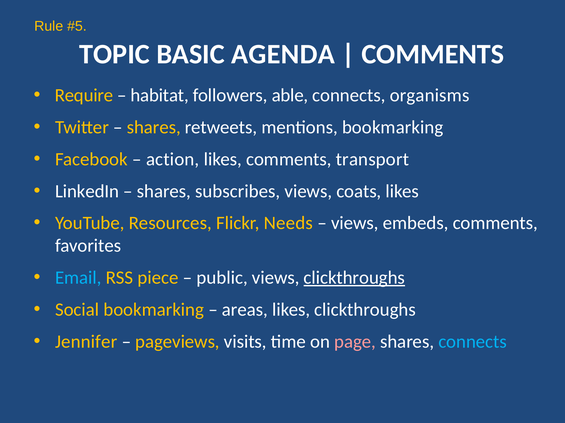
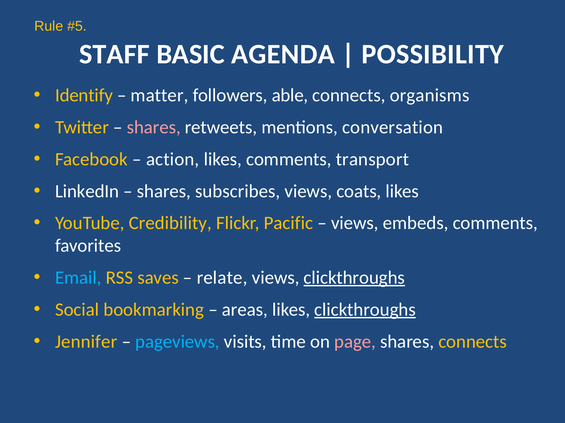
TOPIC: TOPIC -> STAFF (114, 54)
COMMENTS: COMMENTS -> POSSIBILITY (433, 54)
Require: Require -> Identify (84, 95)
habitat: habitat -> matter (160, 95)
shares colour: yellow -> pink (154, 127)
mentions bookmarking: bookmarking -> conversation (393, 127)
Resources: Resources -> Credibility (170, 224)
Needs: Needs -> Pacific (288, 224)
piece: piece -> saves (158, 278)
public: public -> relate (222, 278)
clickthroughs underline: none -> present (365, 310)
pageviews colour: yellow -> light blue (177, 342)
connects colour: light blue -> yellow (473, 342)
